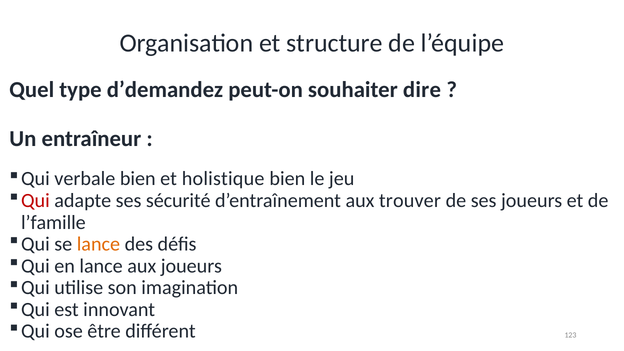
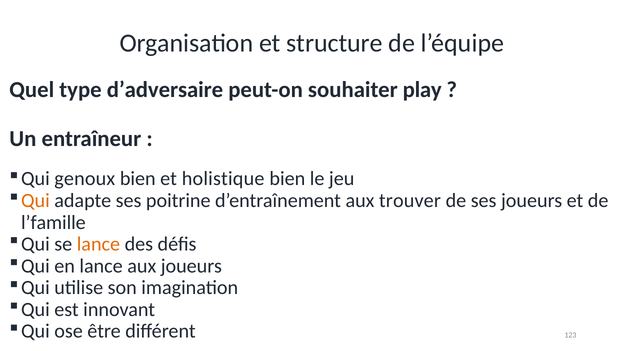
d’demandez: d’demandez -> d’adversaire (165, 90)
dire: dire -> play (422, 90)
verbale: verbale -> genoux (85, 179)
Qui colour: red -> orange (35, 201)
sécurité: sécurité -> poitrine (178, 201)
